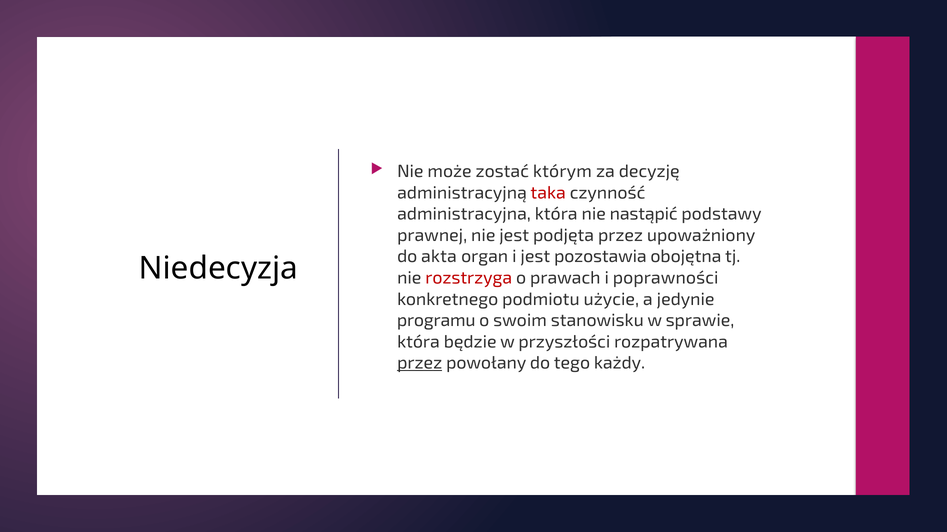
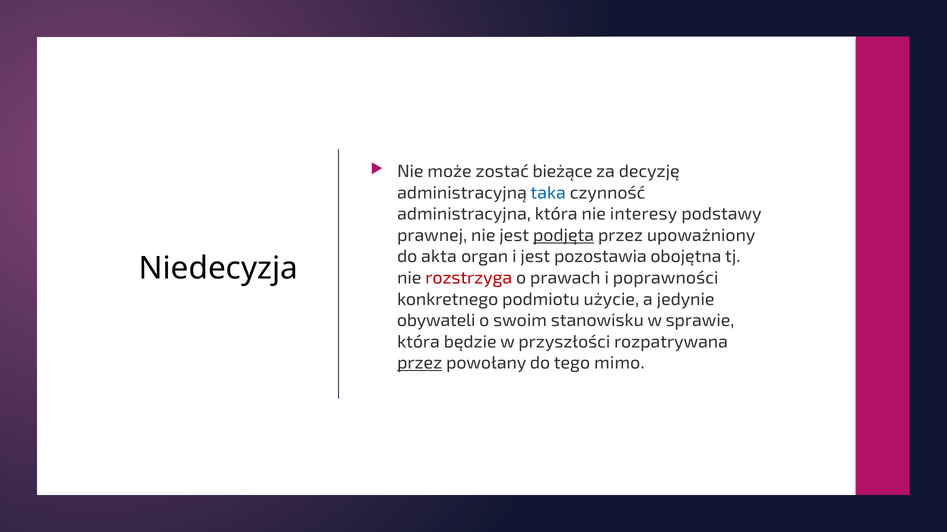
którym: którym -> bieżące (563, 172)
taka colour: red -> blue (548, 193)
nastąpić: nastąpić -> interesy (643, 214)
podjęta underline: none -> present (564, 236)
programu: programu -> obywateli (436, 321)
każdy: każdy -> mimo (619, 363)
